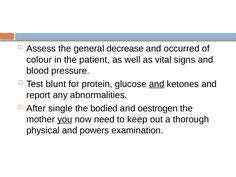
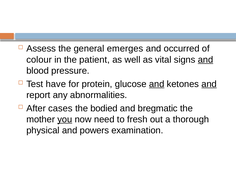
decrease: decrease -> emerges (125, 49)
and underline: none -> present (205, 60)
blunt: blunt -> have (56, 84)
and underline: none -> present (209, 84)
single: single -> cases (60, 108)
oestrogen: oestrogen -> bregmatic (158, 108)
keep: keep -> fresh (137, 119)
